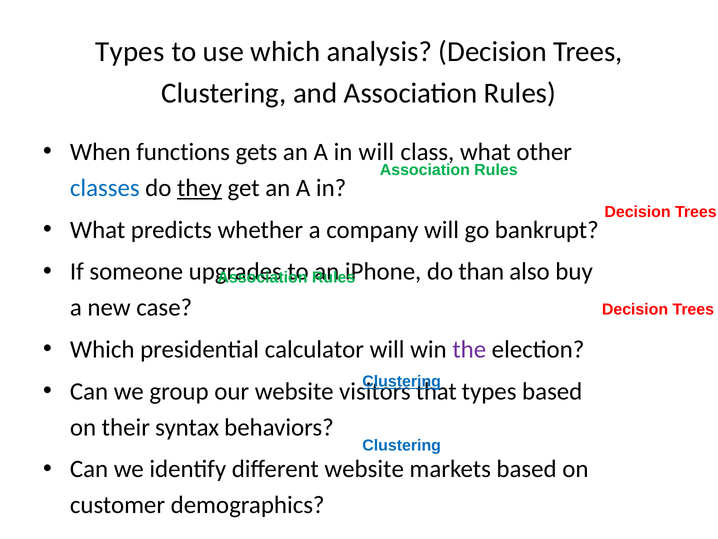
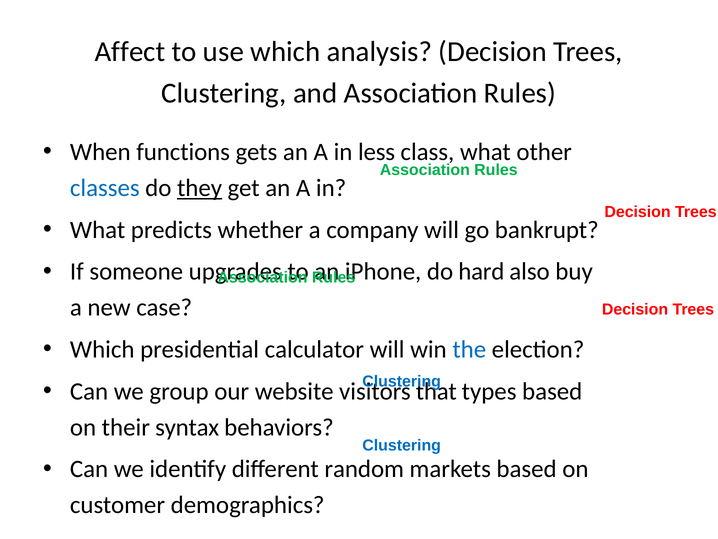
Types: Types -> Affect (130, 51)
in will: will -> less (377, 152)
than: than -> hard (481, 271)
the colour: purple -> blue (469, 349)
Clustering underline: present -> none (402, 381)
different website: website -> random (364, 469)
